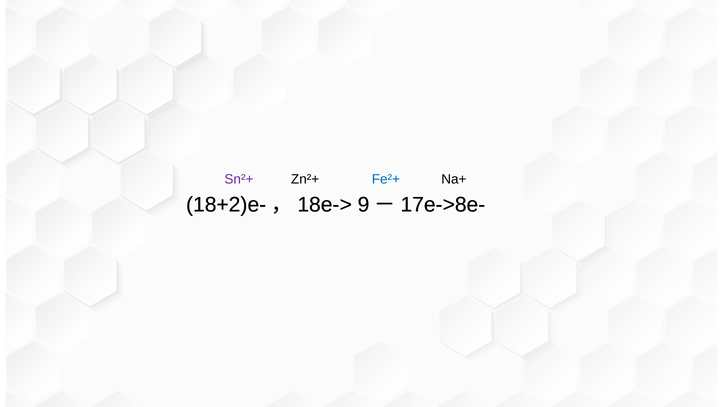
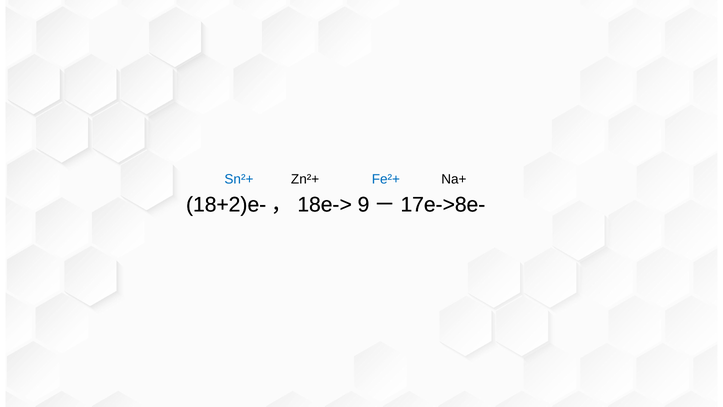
Sn²+ colour: purple -> blue (239, 179)
